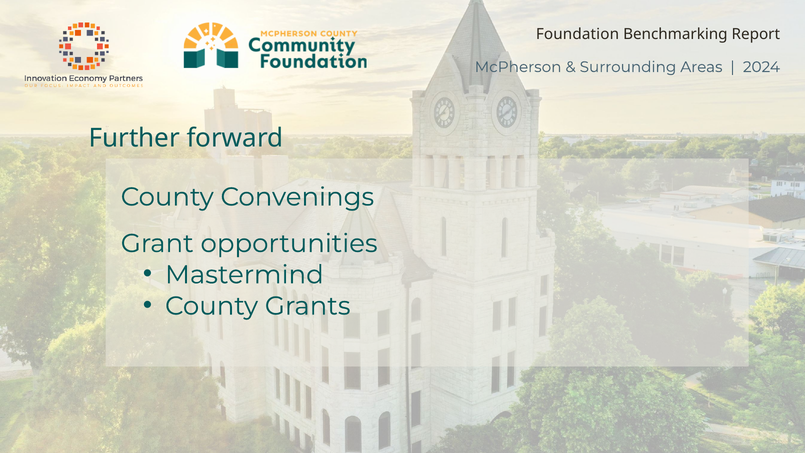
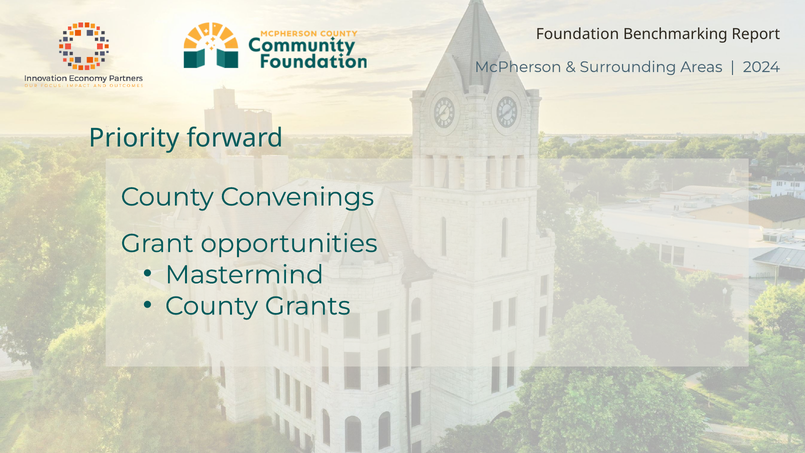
Further: Further -> Priority (134, 138)
